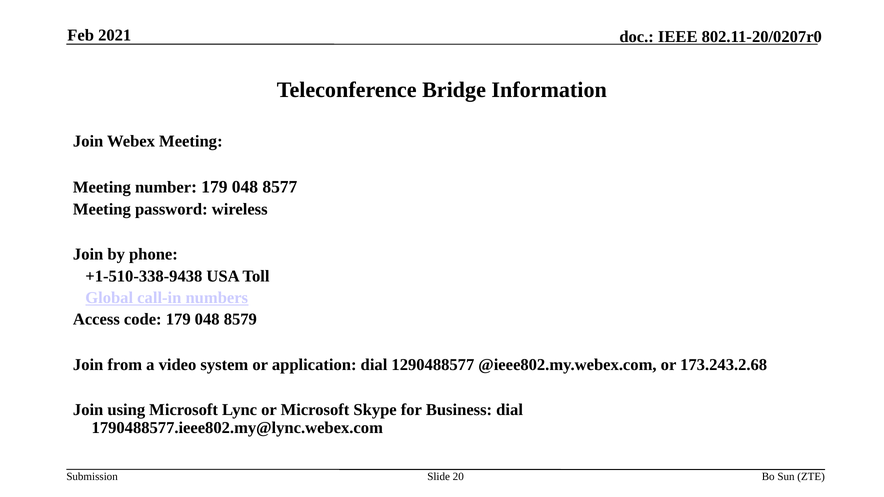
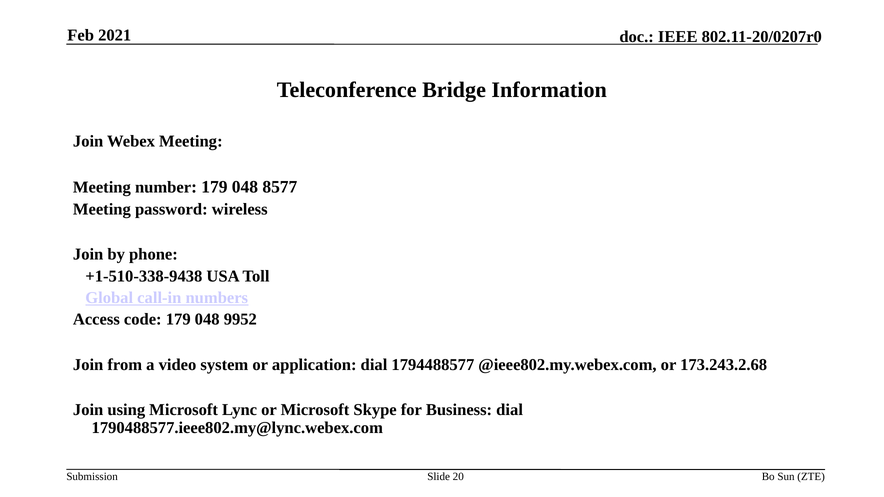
8579: 8579 -> 9952 (240, 320)
1290488577: 1290488577 -> 1794488577 (433, 365)
